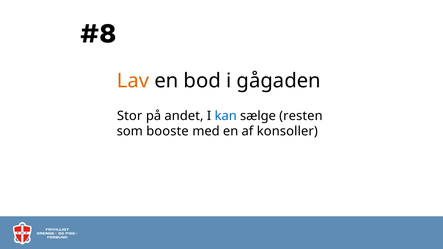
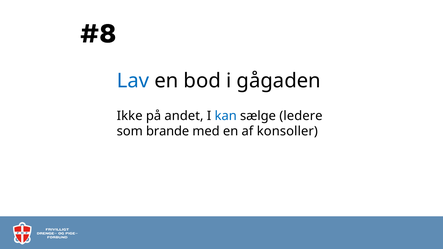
Lav colour: orange -> blue (133, 81)
Stor: Stor -> Ikke (130, 116)
resten: resten -> ledere (301, 116)
booste: booste -> brande (168, 131)
